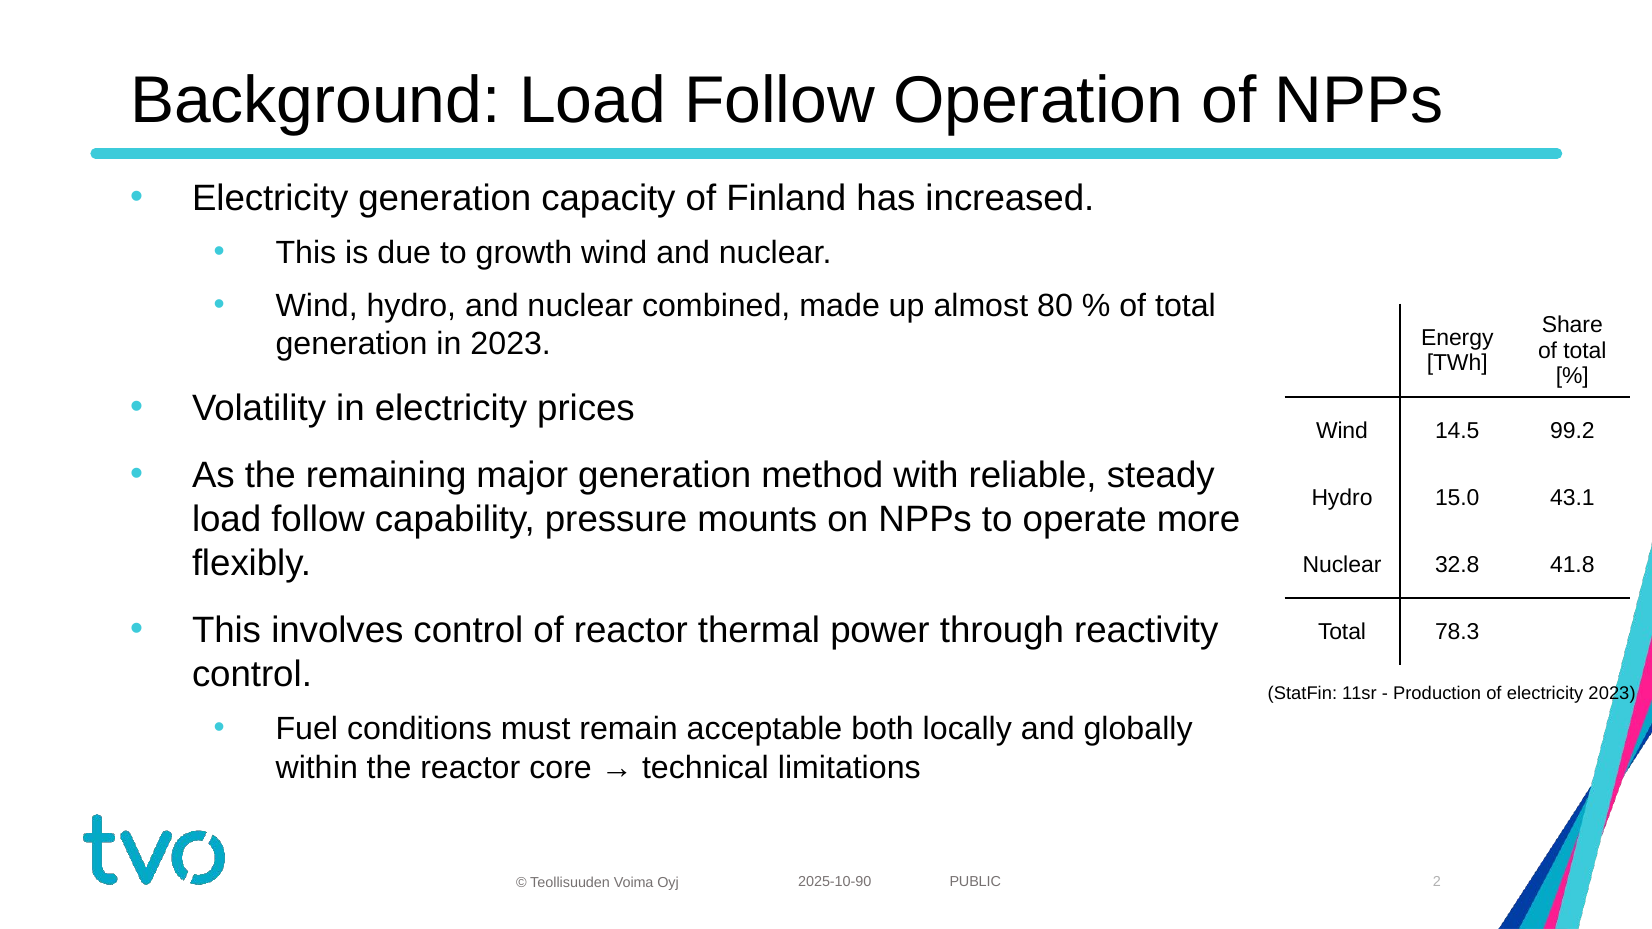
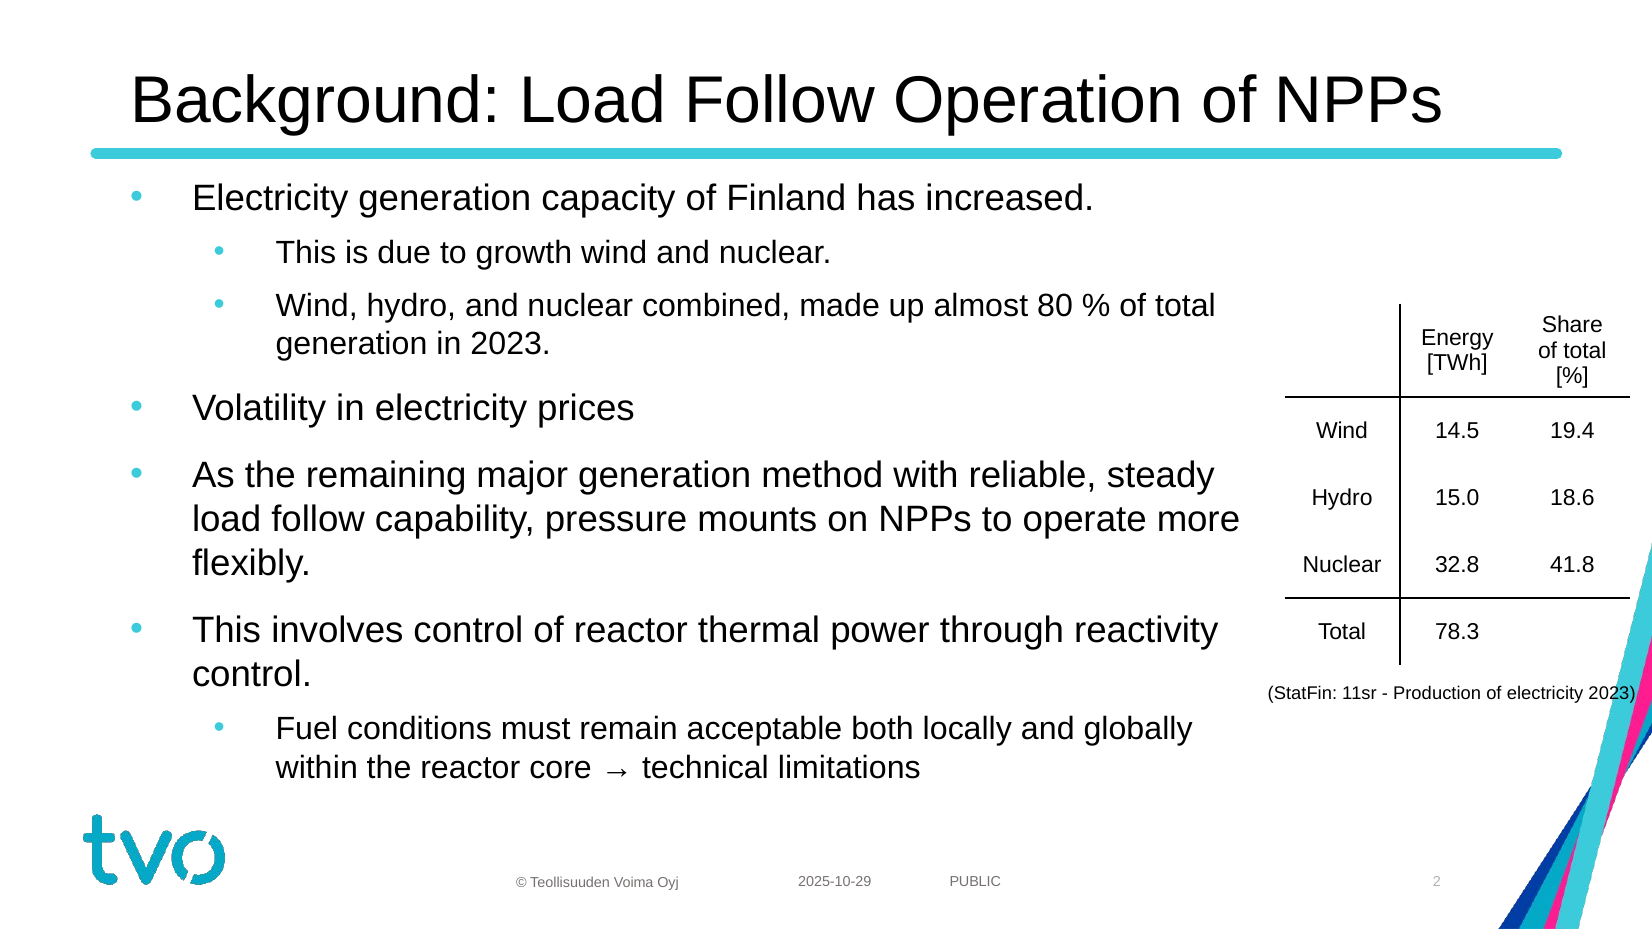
99.2: 99.2 -> 19.4 (1572, 431)
43.1: 43.1 -> 18.6 (1572, 498)
2025-10-90: 2025-10-90 -> 2025-10-29 (835, 882)
